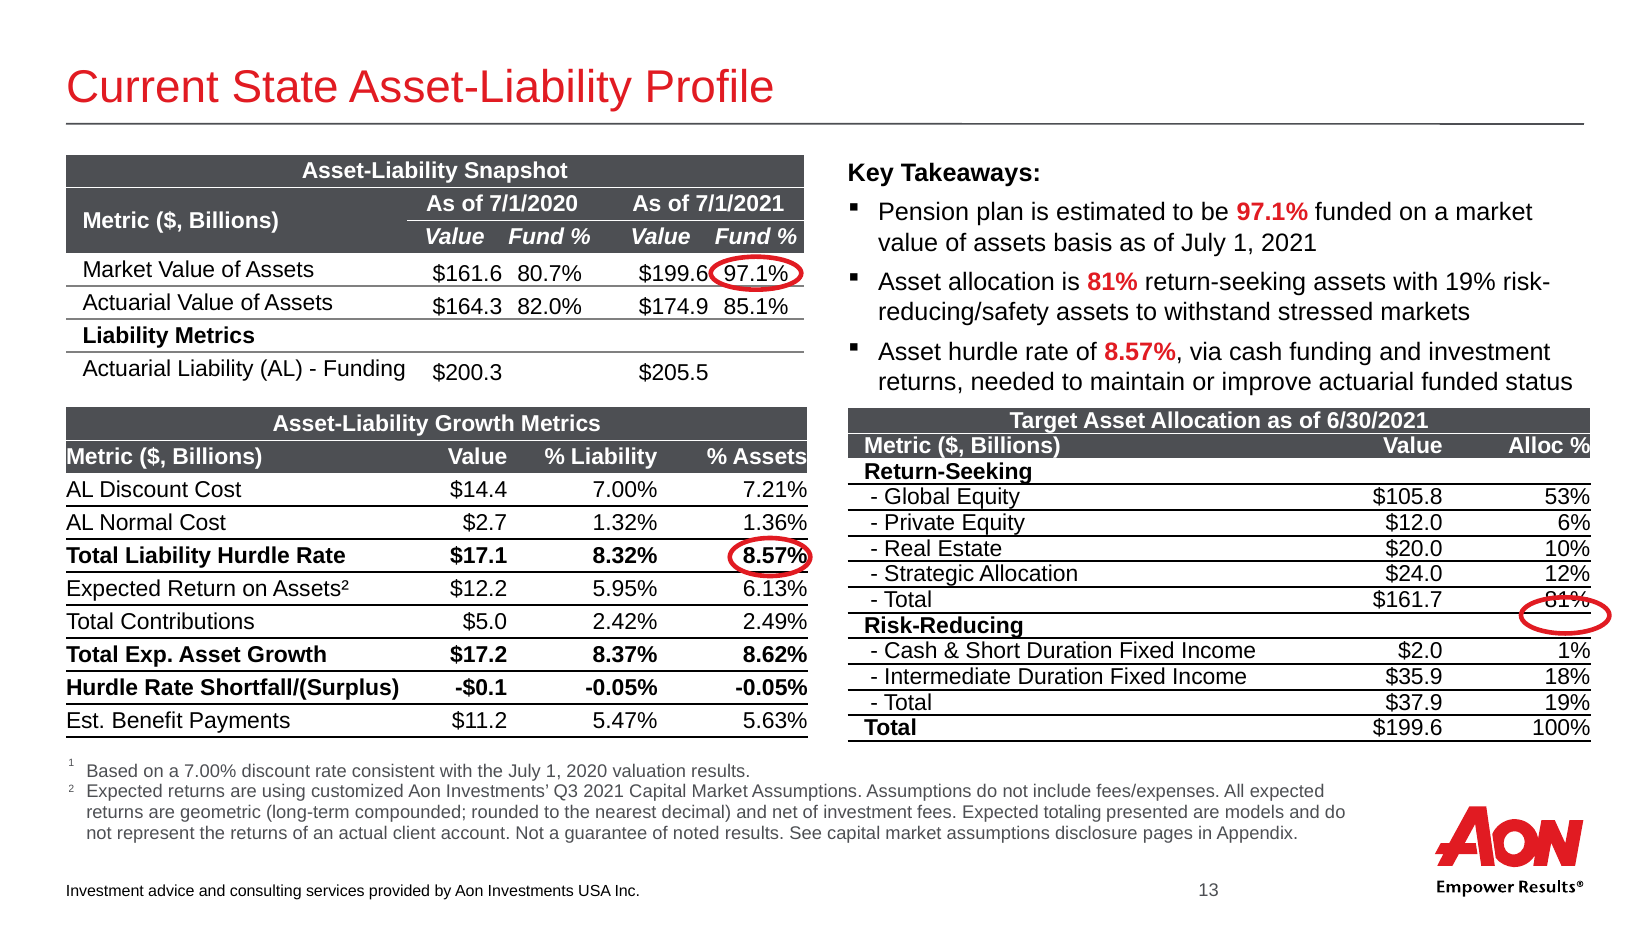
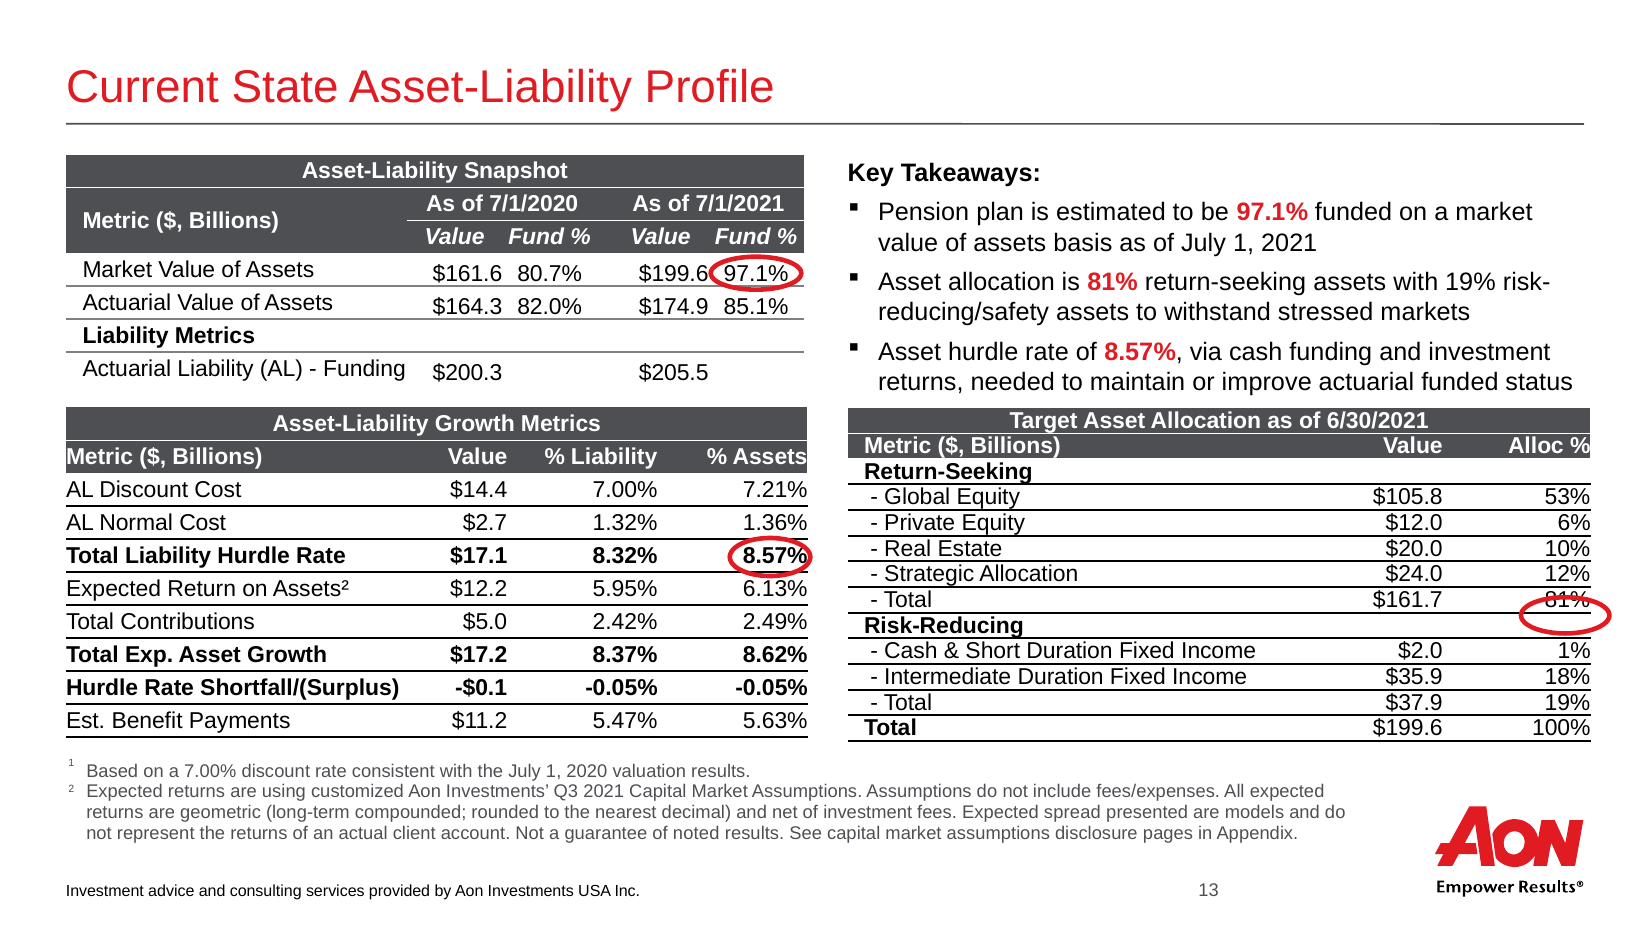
totaling: totaling -> spread (1072, 813)
